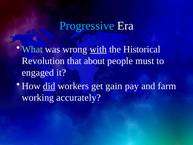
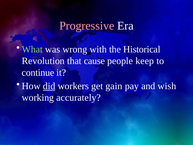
Progressive colour: light blue -> pink (87, 26)
with underline: present -> none (98, 49)
about: about -> cause (94, 61)
must: must -> keep (145, 61)
engaged: engaged -> continue (38, 72)
farm: farm -> wish (167, 86)
